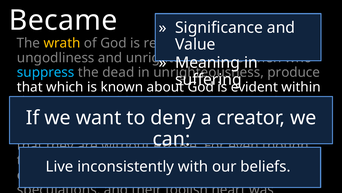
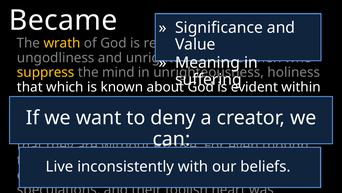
suppress colour: light blue -> yellow (46, 72)
dead: dead -> mind (118, 72)
produce: produce -> holiness (294, 72)
